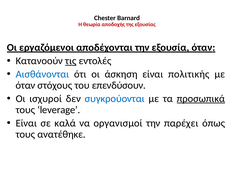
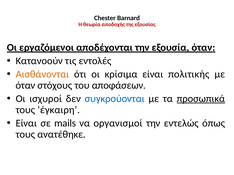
τις underline: present -> none (71, 61)
Αισθάνονται colour: blue -> orange (42, 74)
άσκηση: άσκηση -> κρίσιμα (121, 74)
επενδύσουν: επενδύσουν -> αποφάσεων (119, 86)
leverage: leverage -> έγκαιρη (59, 110)
καλά: καλά -> mails (65, 123)
παρέχει: παρέχει -> εντελώς (181, 123)
